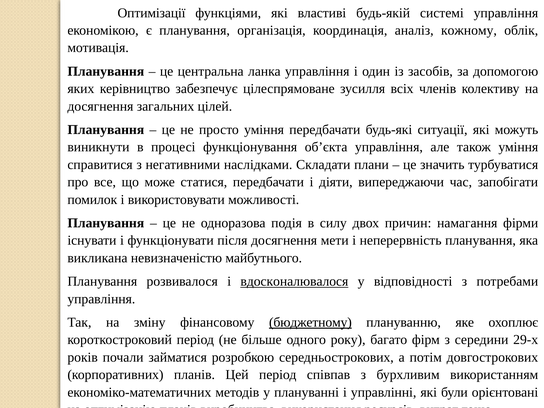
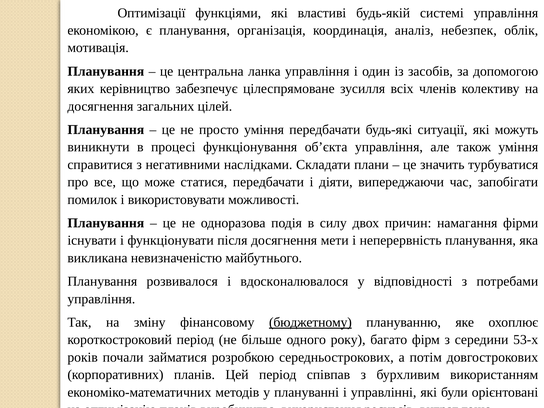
кожному: кожному -> небезпек (469, 30)
вдосконалювалося underline: present -> none (294, 281)
29-х: 29-х -> 53-х (526, 340)
